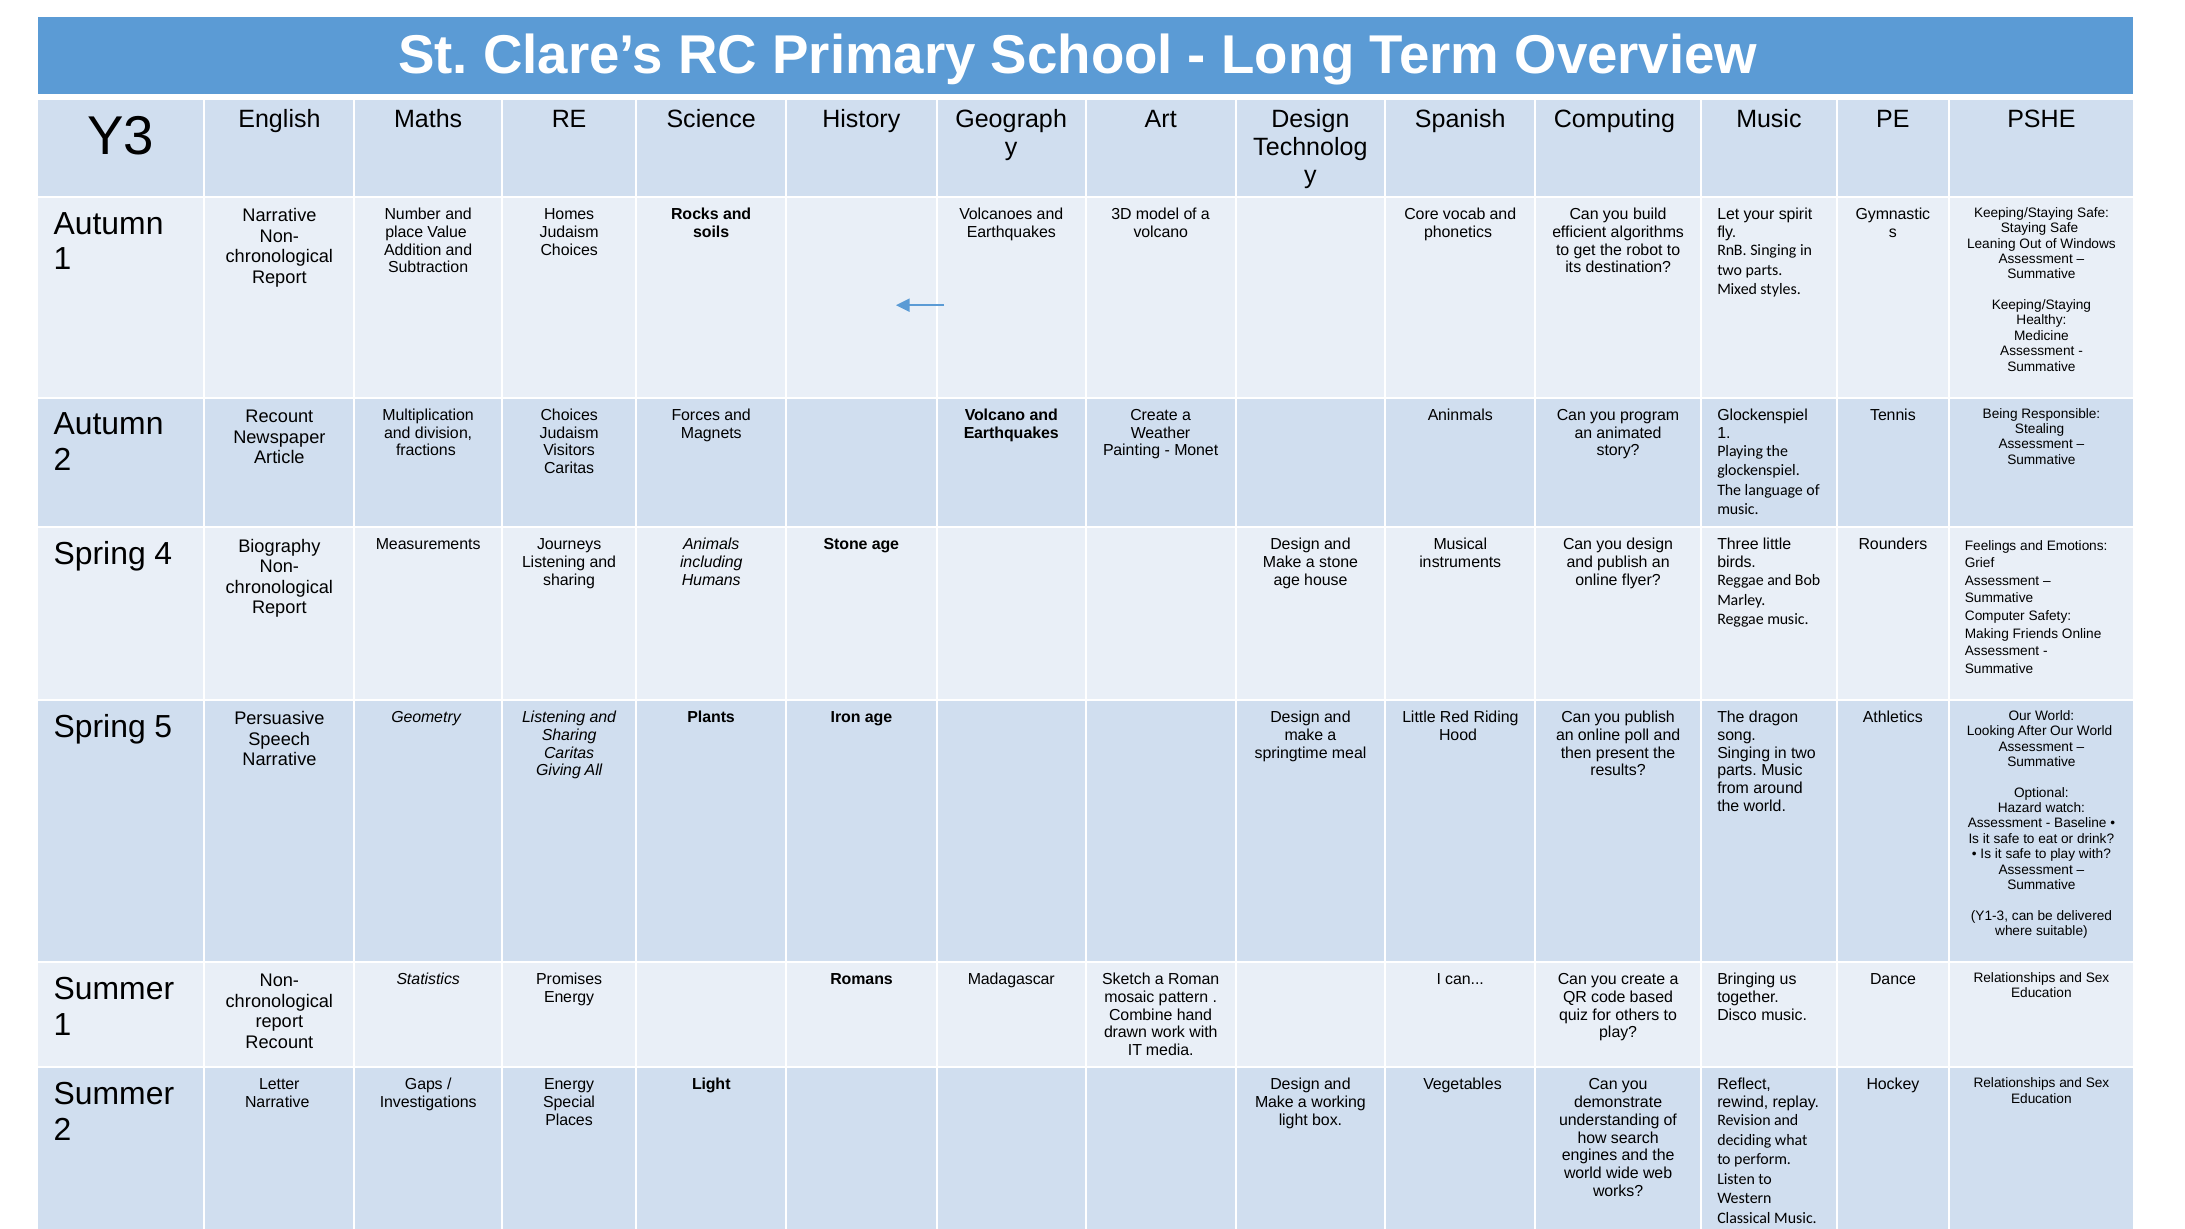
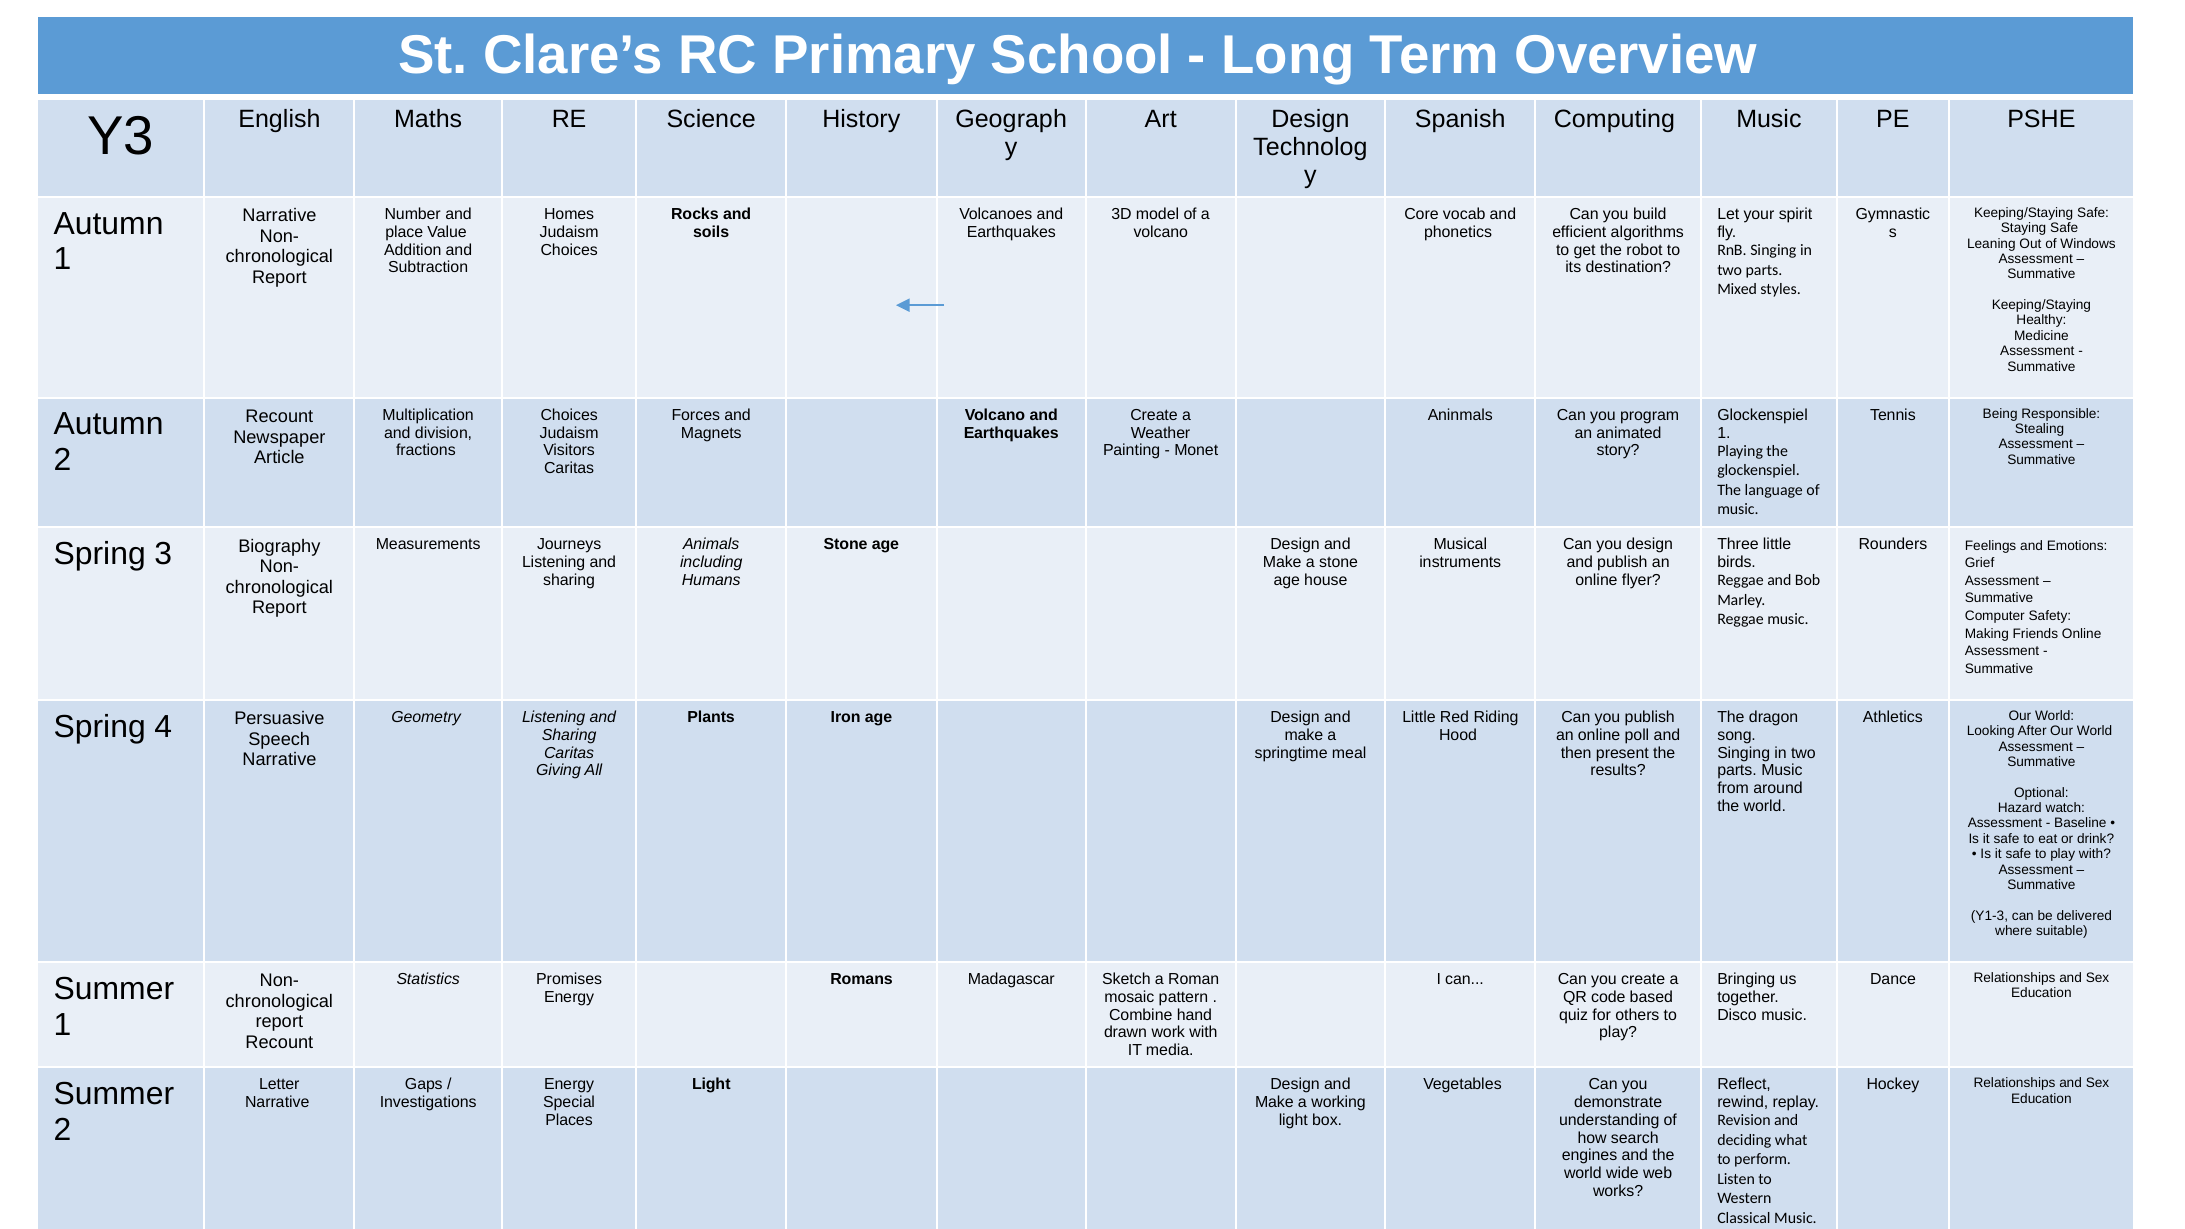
4: 4 -> 3 (163, 554)
5: 5 -> 4 (163, 727)
